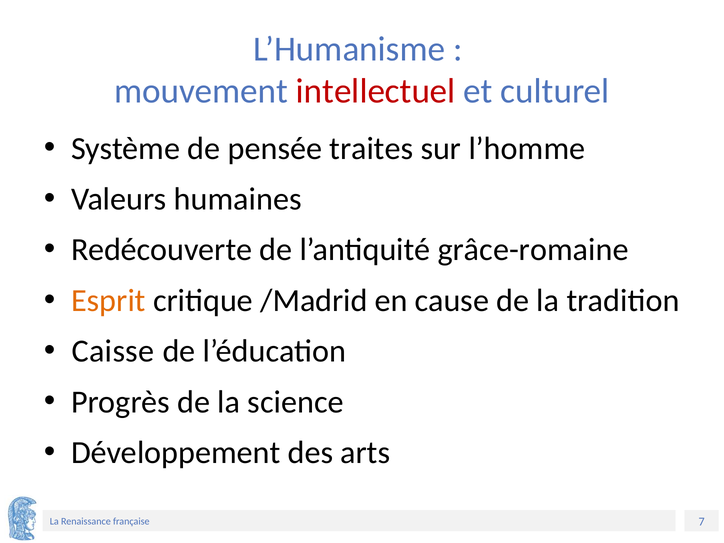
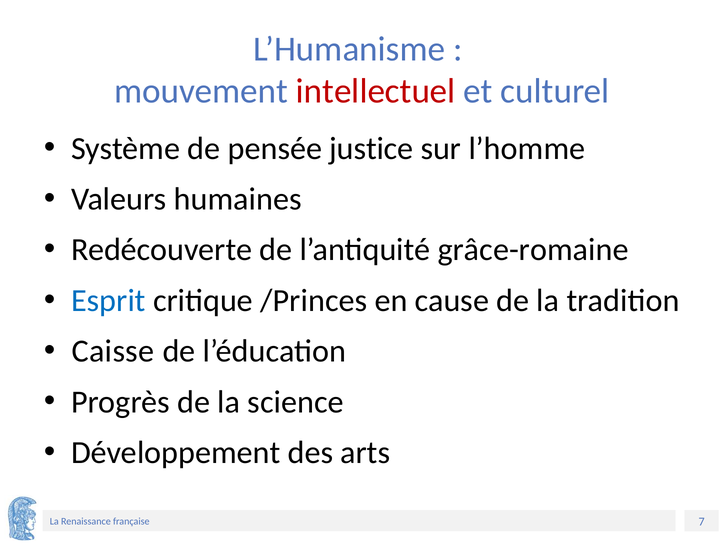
traites: traites -> justice (371, 148)
Esprit colour: orange -> blue (108, 301)
/Madrid: /Madrid -> /Princes (314, 301)
